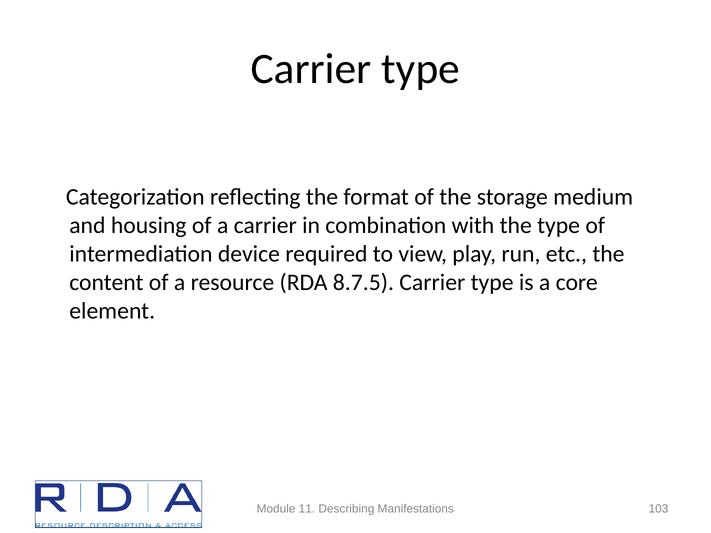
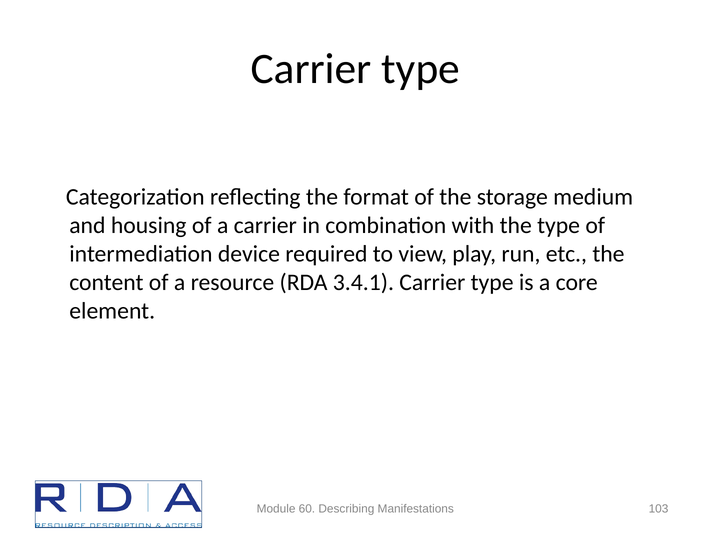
8.7.5: 8.7.5 -> 3.4.1 (363, 283)
11: 11 -> 60 (307, 509)
